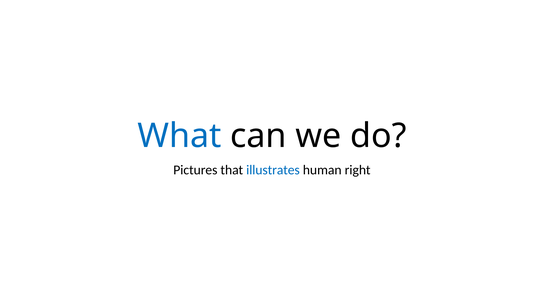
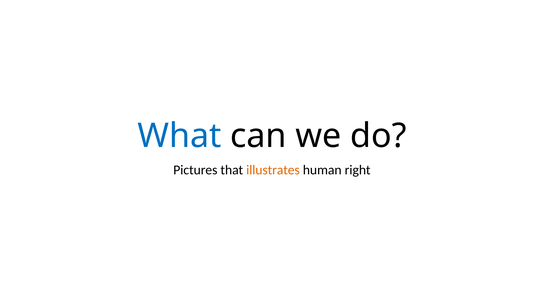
illustrates colour: blue -> orange (273, 170)
